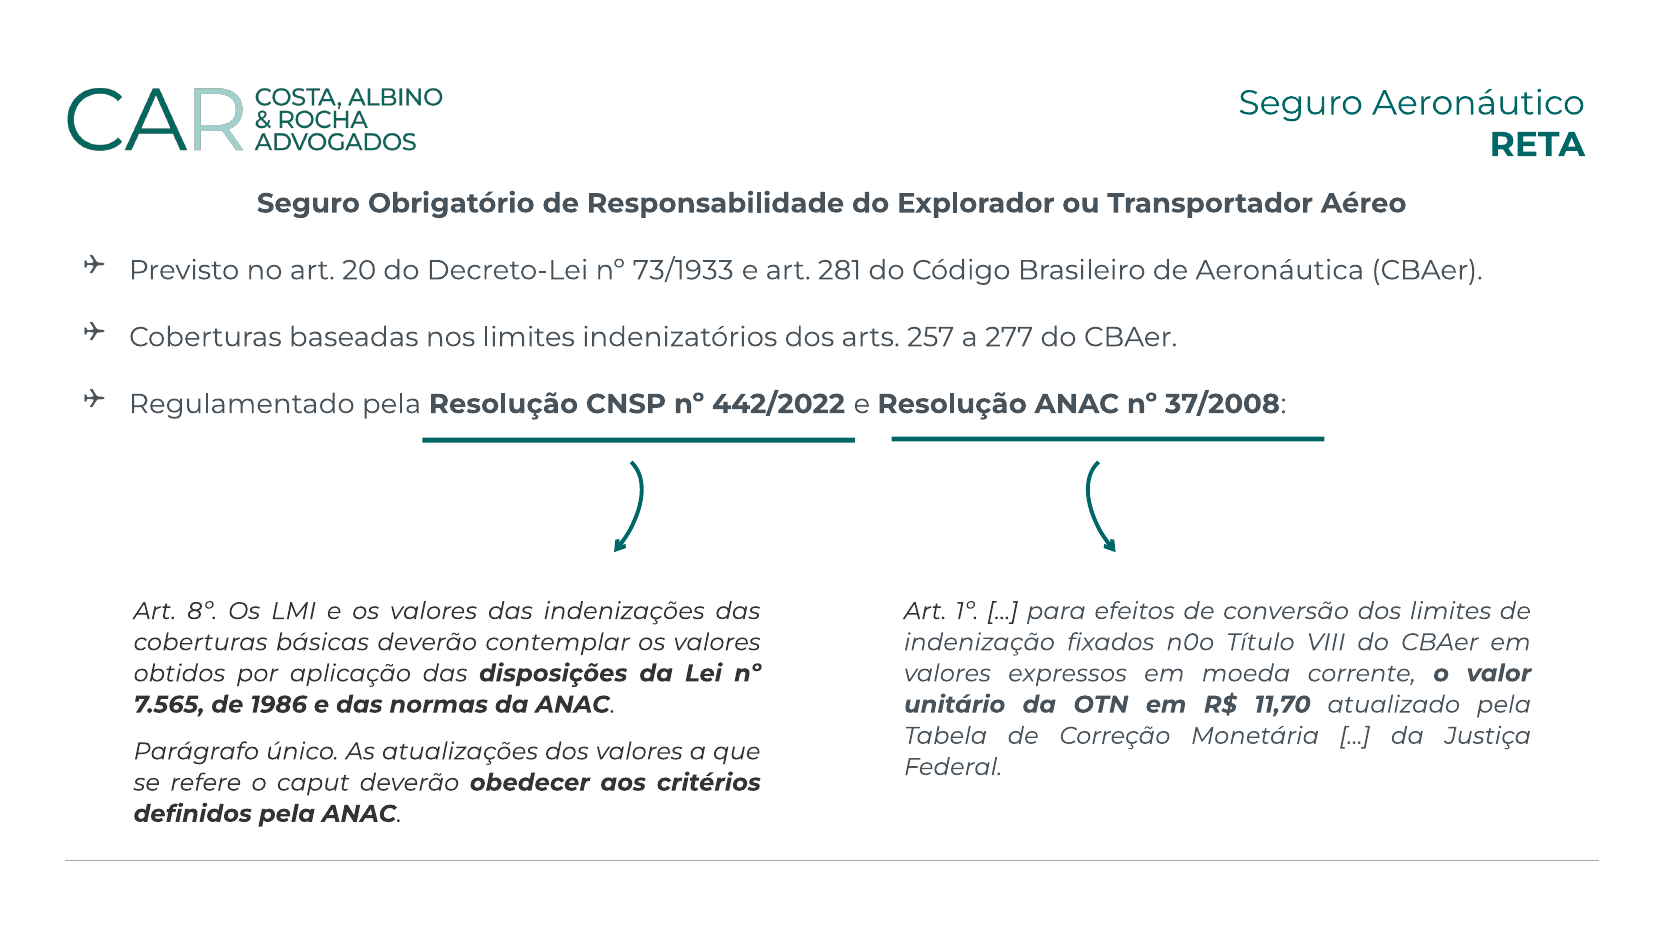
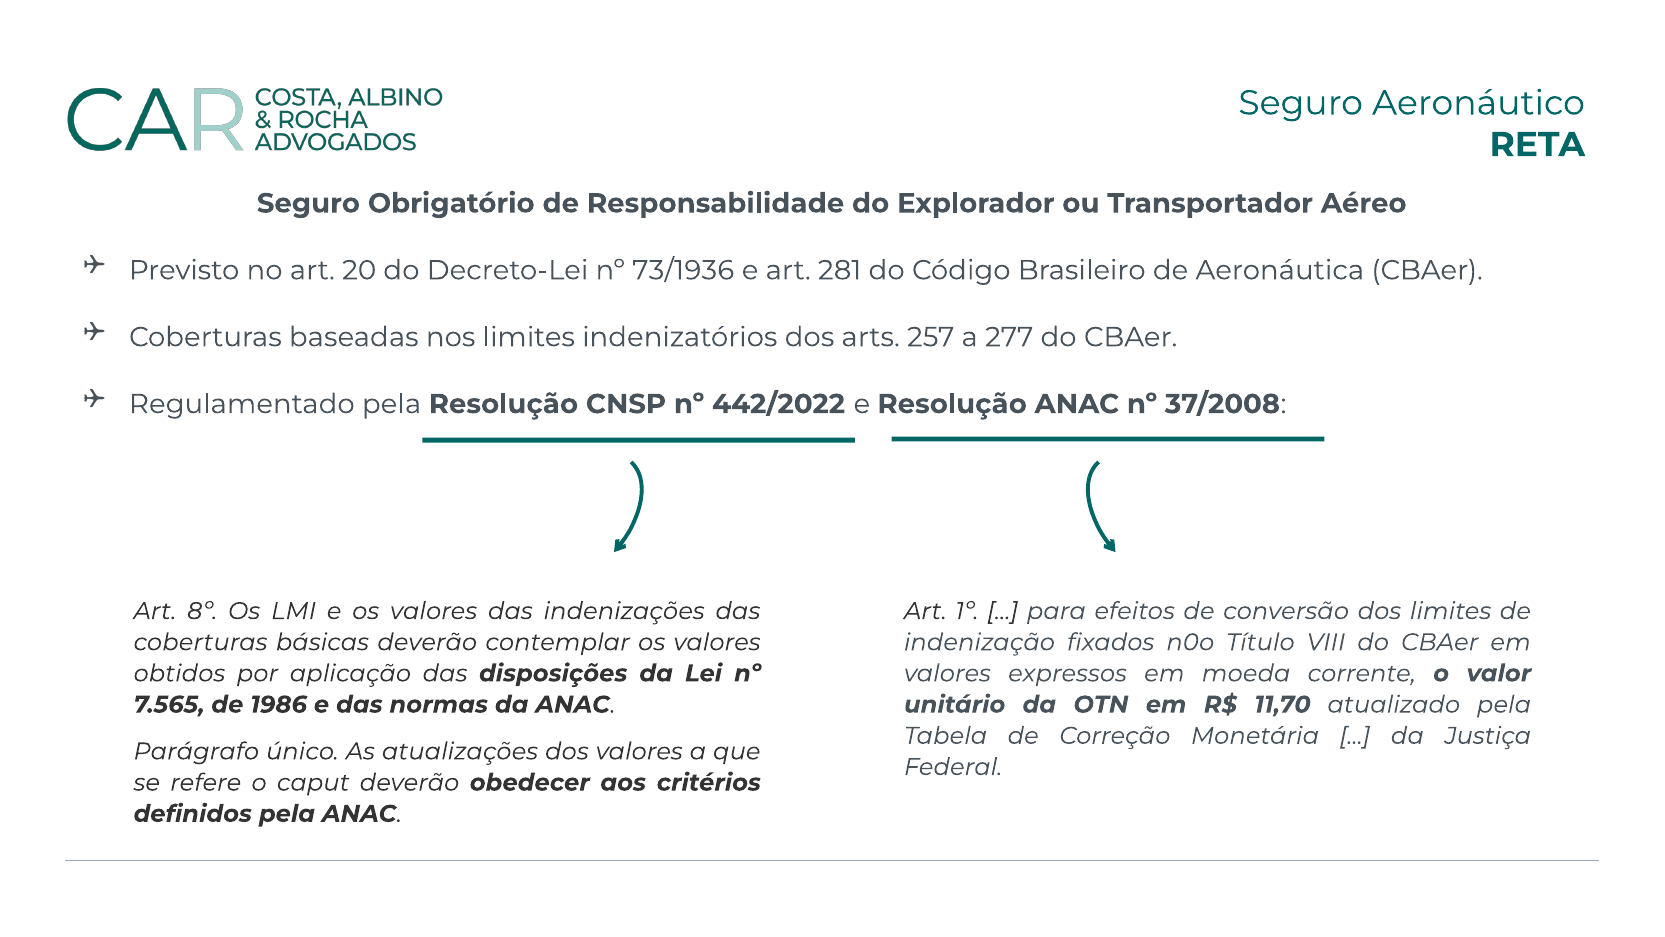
73/1933: 73/1933 -> 73/1936 (683, 270)
